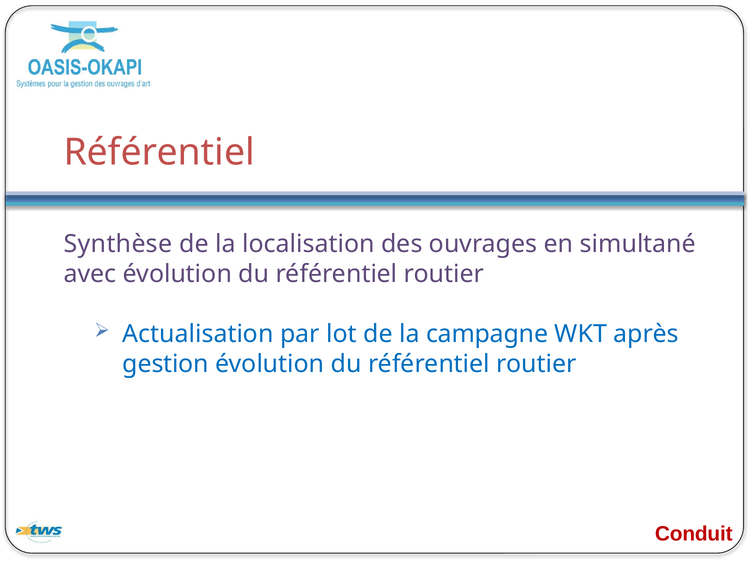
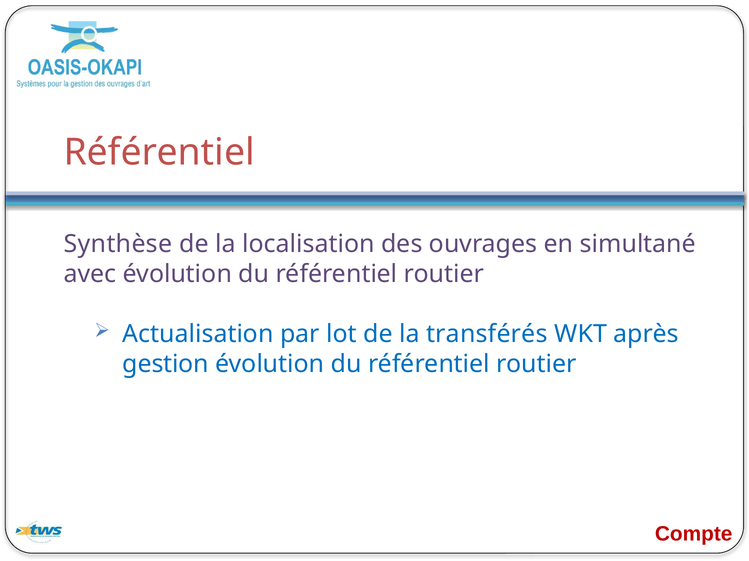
campagne: campagne -> transférés (487, 334)
Conduit: Conduit -> Compte (694, 534)
